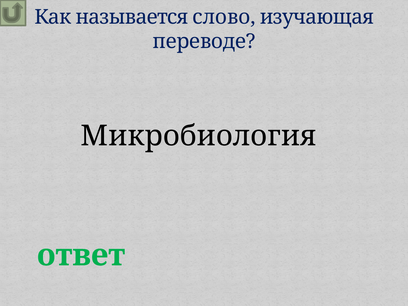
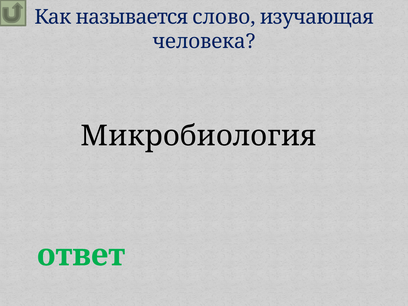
переводе: переводе -> человека (204, 42)
